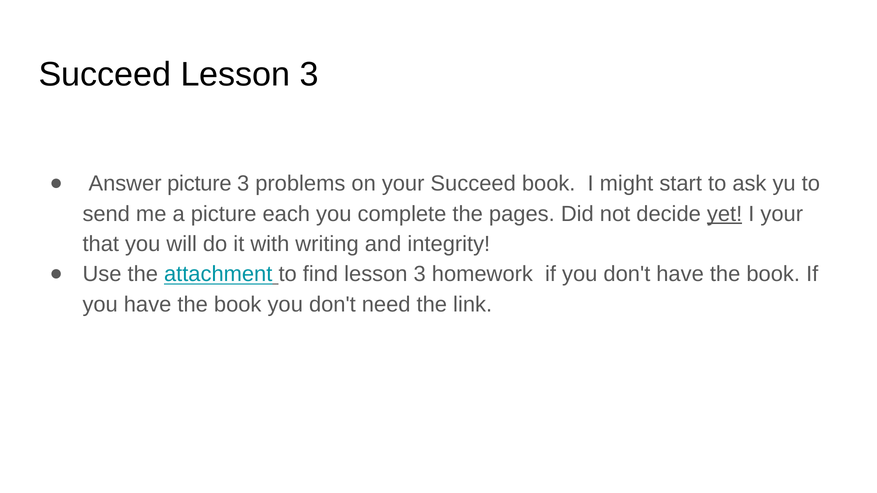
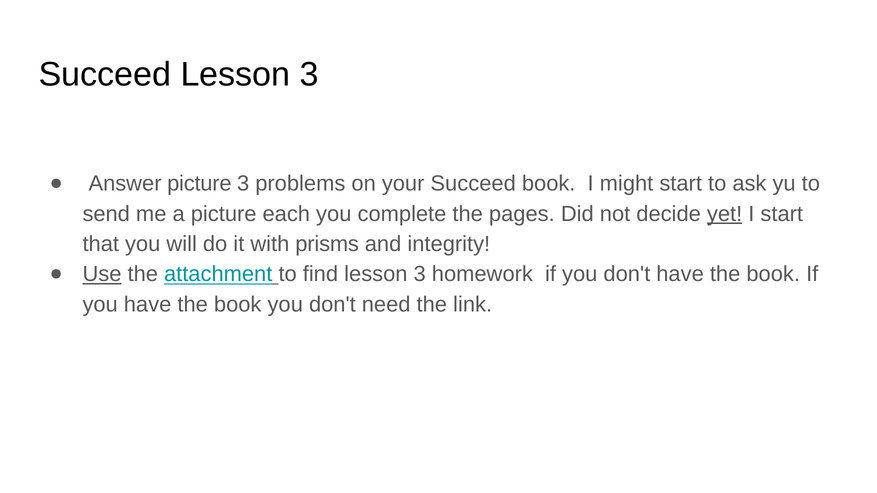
I your: your -> start (782, 214)
writing: writing -> prisms (327, 244)
Use underline: none -> present (102, 274)
